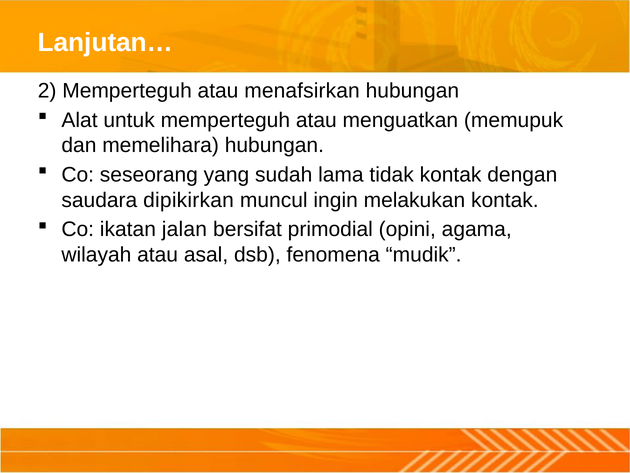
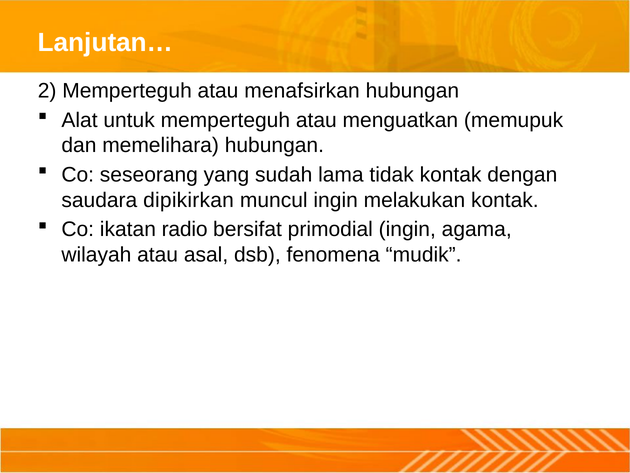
jalan: jalan -> radio (185, 229)
primodial opini: opini -> ingin (407, 229)
